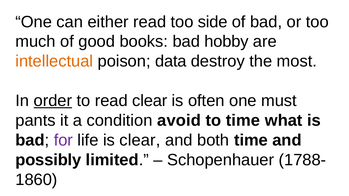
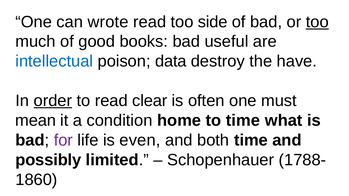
either: either -> wrote (108, 22)
too underline: none -> present (317, 22)
hobby: hobby -> useful (226, 42)
intellectual colour: orange -> blue (54, 61)
most: most -> have (297, 61)
pants: pants -> mean (36, 121)
avoid: avoid -> home (179, 121)
is clear: clear -> even (140, 140)
